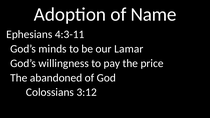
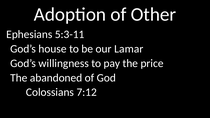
Name: Name -> Other (153, 14)
4:3-11: 4:3-11 -> 5:3-11 (70, 34)
minds: minds -> house (53, 49)
3:12: 3:12 -> 7:12 (87, 92)
